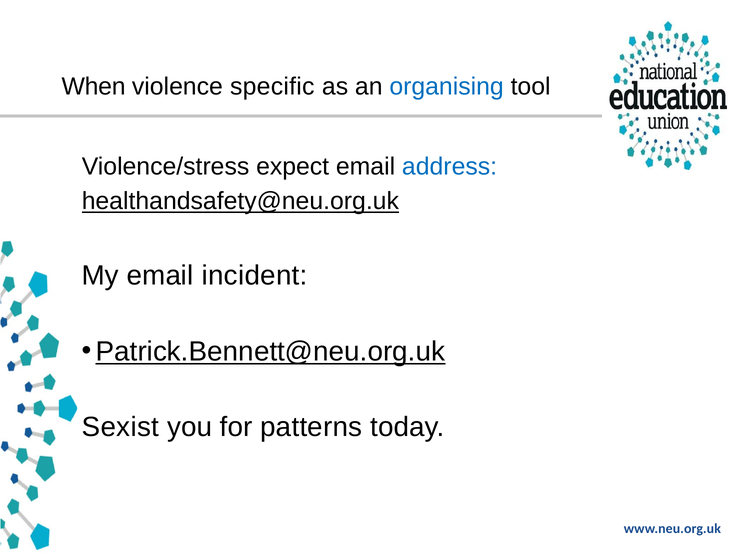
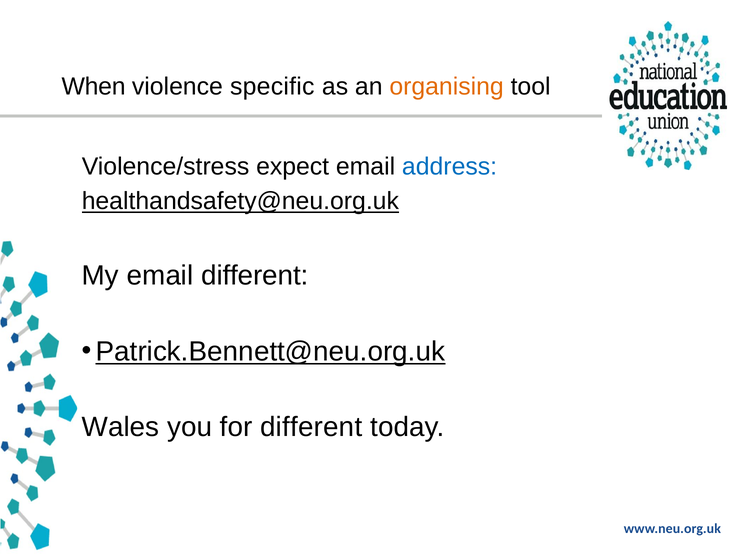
organising colour: blue -> orange (447, 87)
email incident: incident -> different (255, 275)
Sexist: Sexist -> Wales (121, 427)
for patterns: patterns -> different (311, 427)
